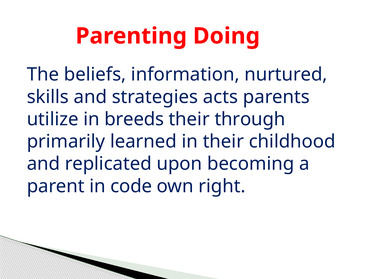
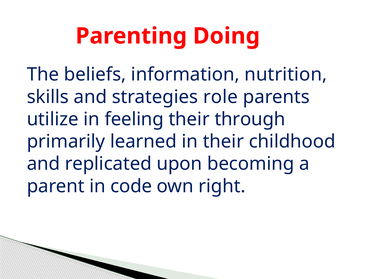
nurtured: nurtured -> nutrition (286, 75)
acts: acts -> role (220, 97)
breeds: breeds -> feeling (134, 119)
